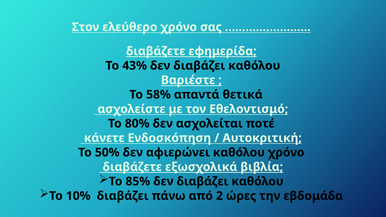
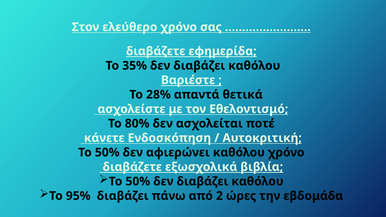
43%: 43% -> 35% (135, 66)
58%: 58% -> 28% (158, 95)
85%: 85% -> 50% (138, 181)
10%: 10% -> 95% (78, 196)
